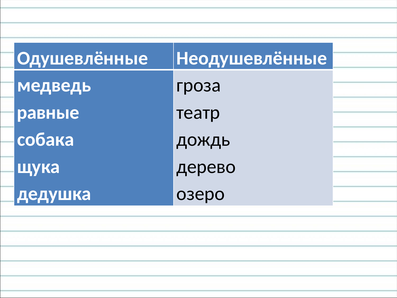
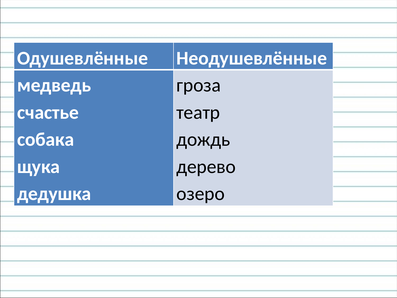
равные: равные -> счастье (48, 112)
